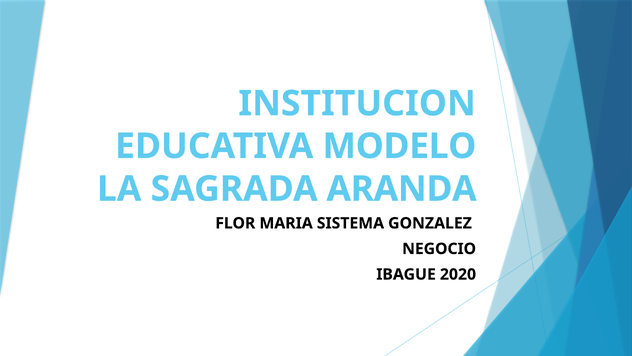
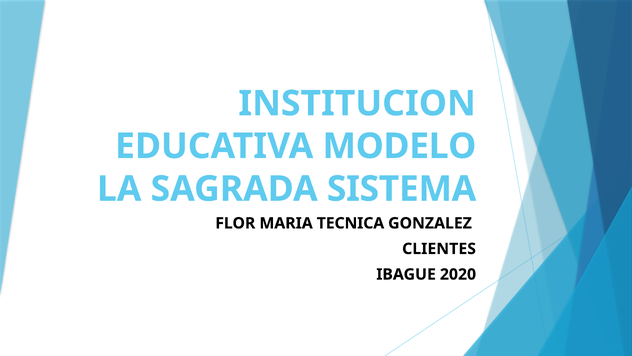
ARANDA: ARANDA -> SISTEMA (402, 189)
SISTEMA: SISTEMA -> TECNICA (350, 223)
NEGOCIO: NEGOCIO -> CLIENTES (439, 248)
